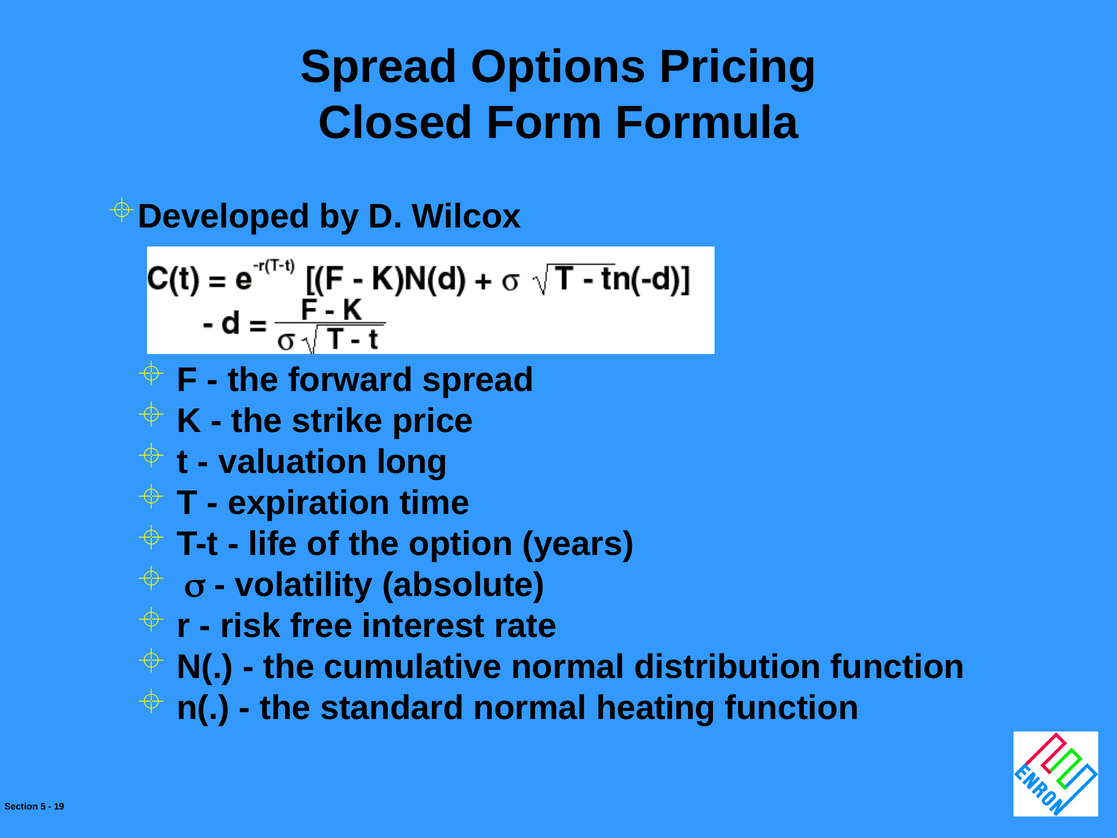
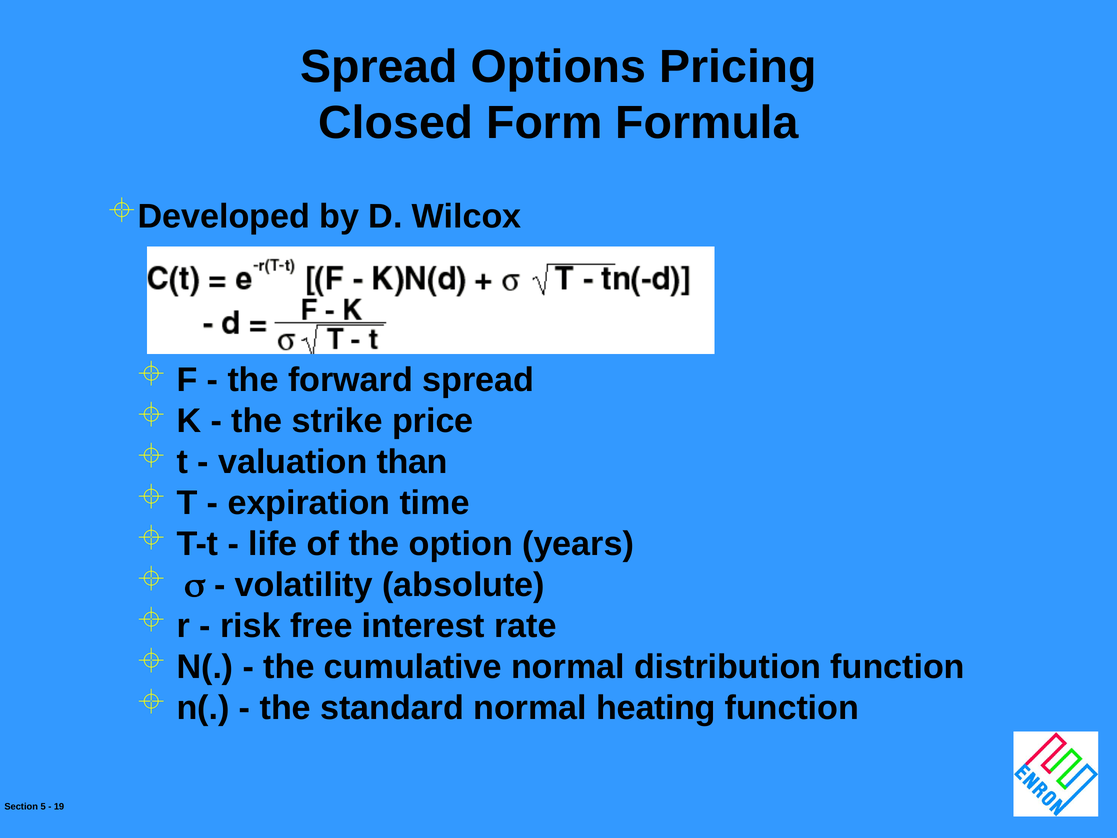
long: long -> than (412, 462)
